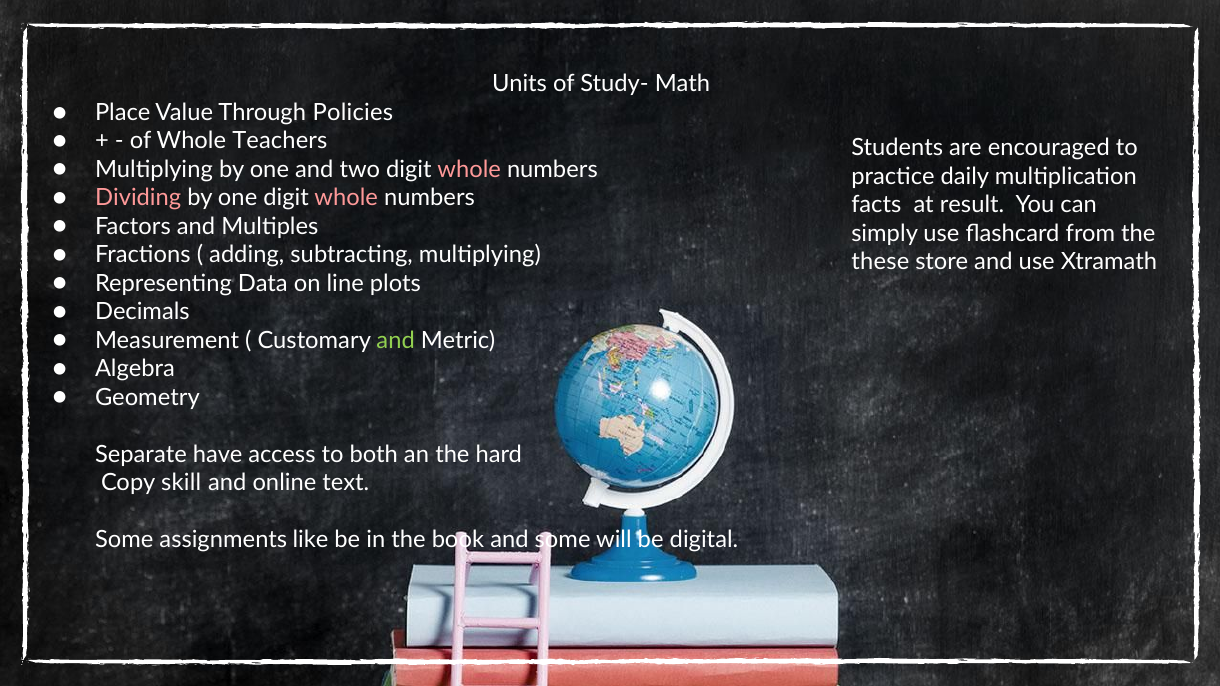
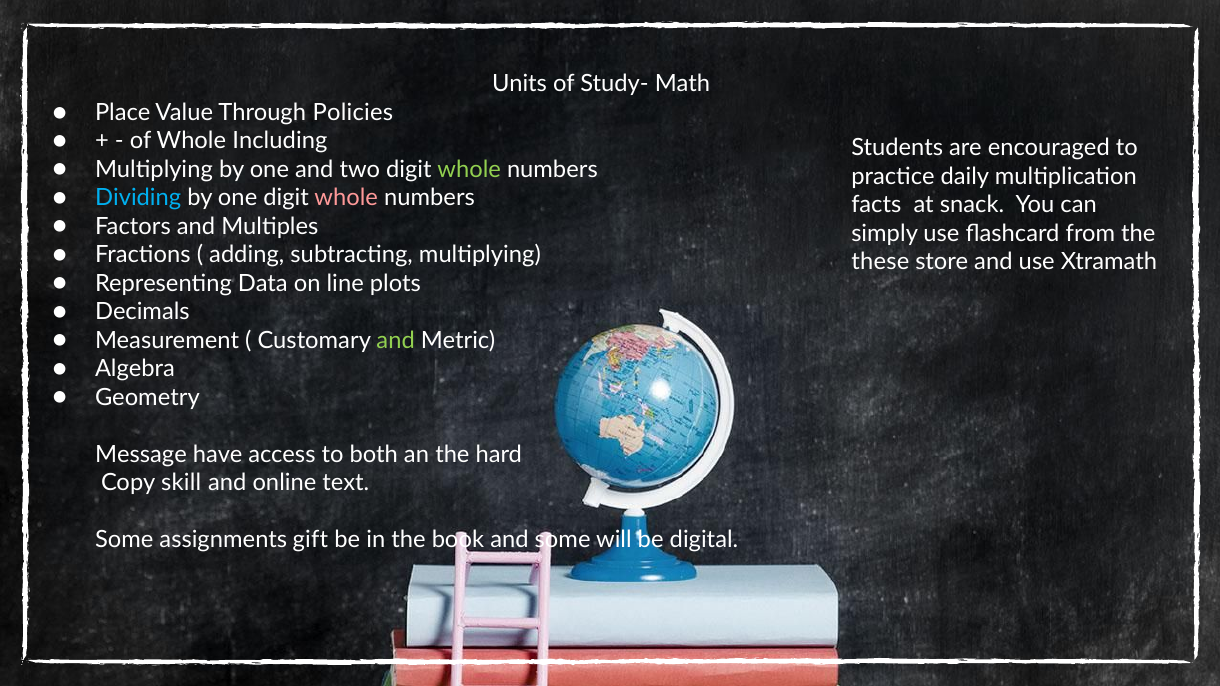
Teachers: Teachers -> Including (280, 141)
whole colour: pink -> light green (469, 170)
Dividing colour: pink -> light blue (138, 198)
result: result -> snack (972, 205)
Separate: Separate -> Message (141, 454)
like: like -> gift (310, 540)
